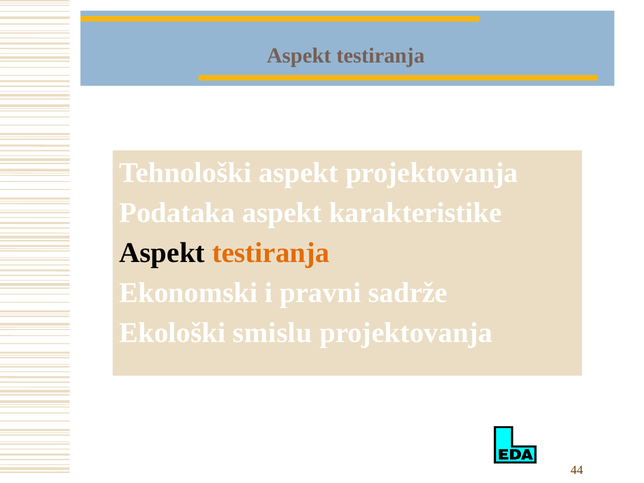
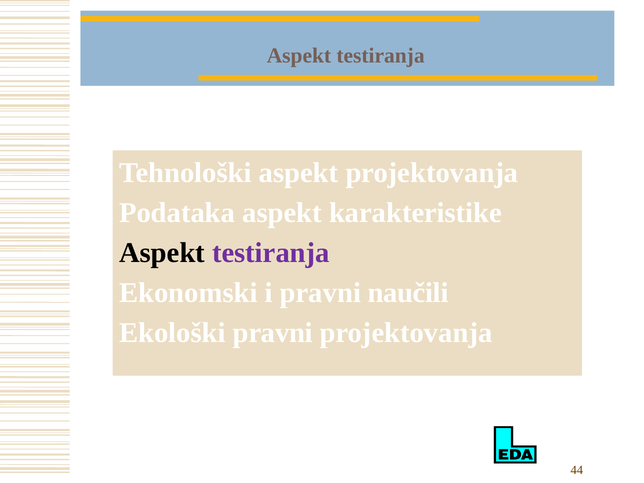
testiranja colour: orange -> purple (271, 253)
sadrže: sadrže -> naučili (408, 293)
Ekološki smislu: smislu -> pravni (273, 333)
